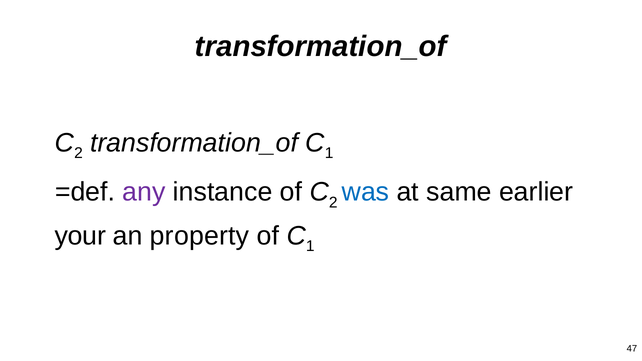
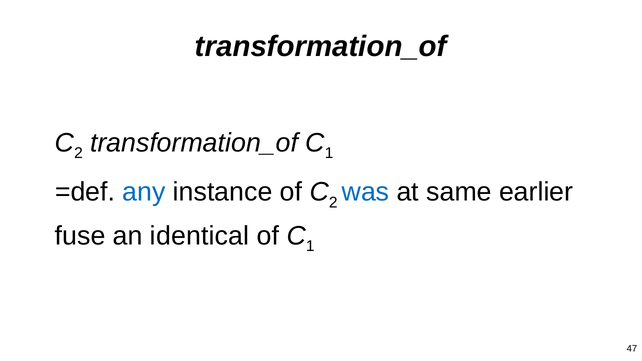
any colour: purple -> blue (144, 192)
your: your -> fuse (80, 236)
property: property -> identical (200, 236)
